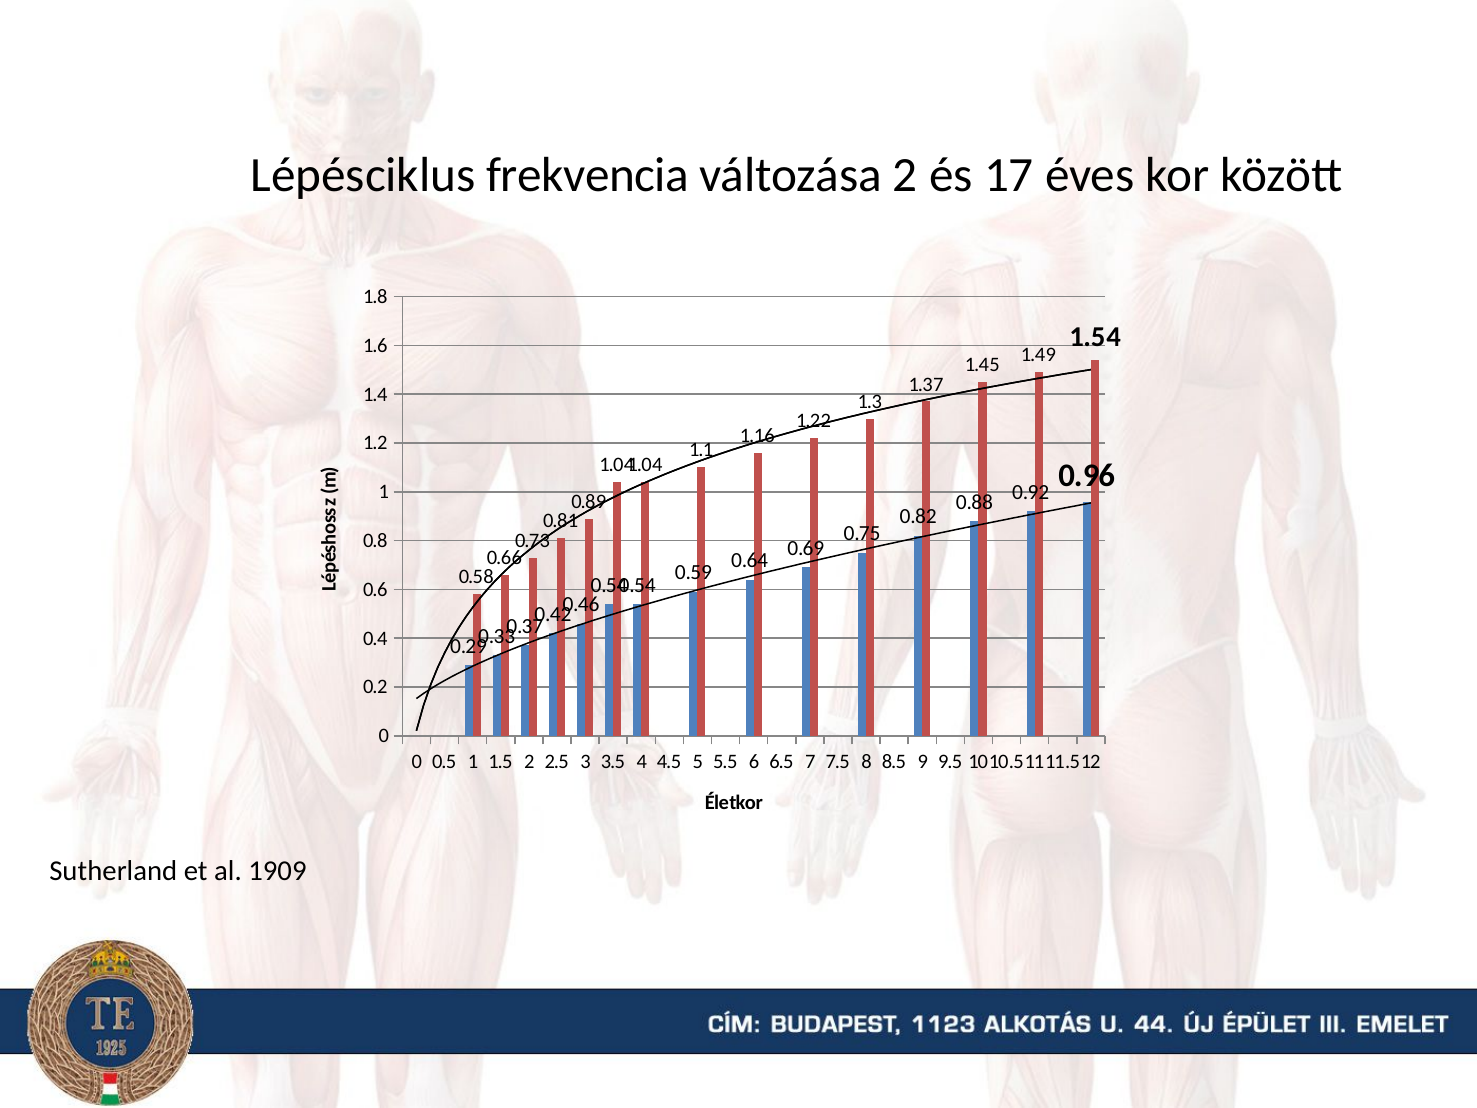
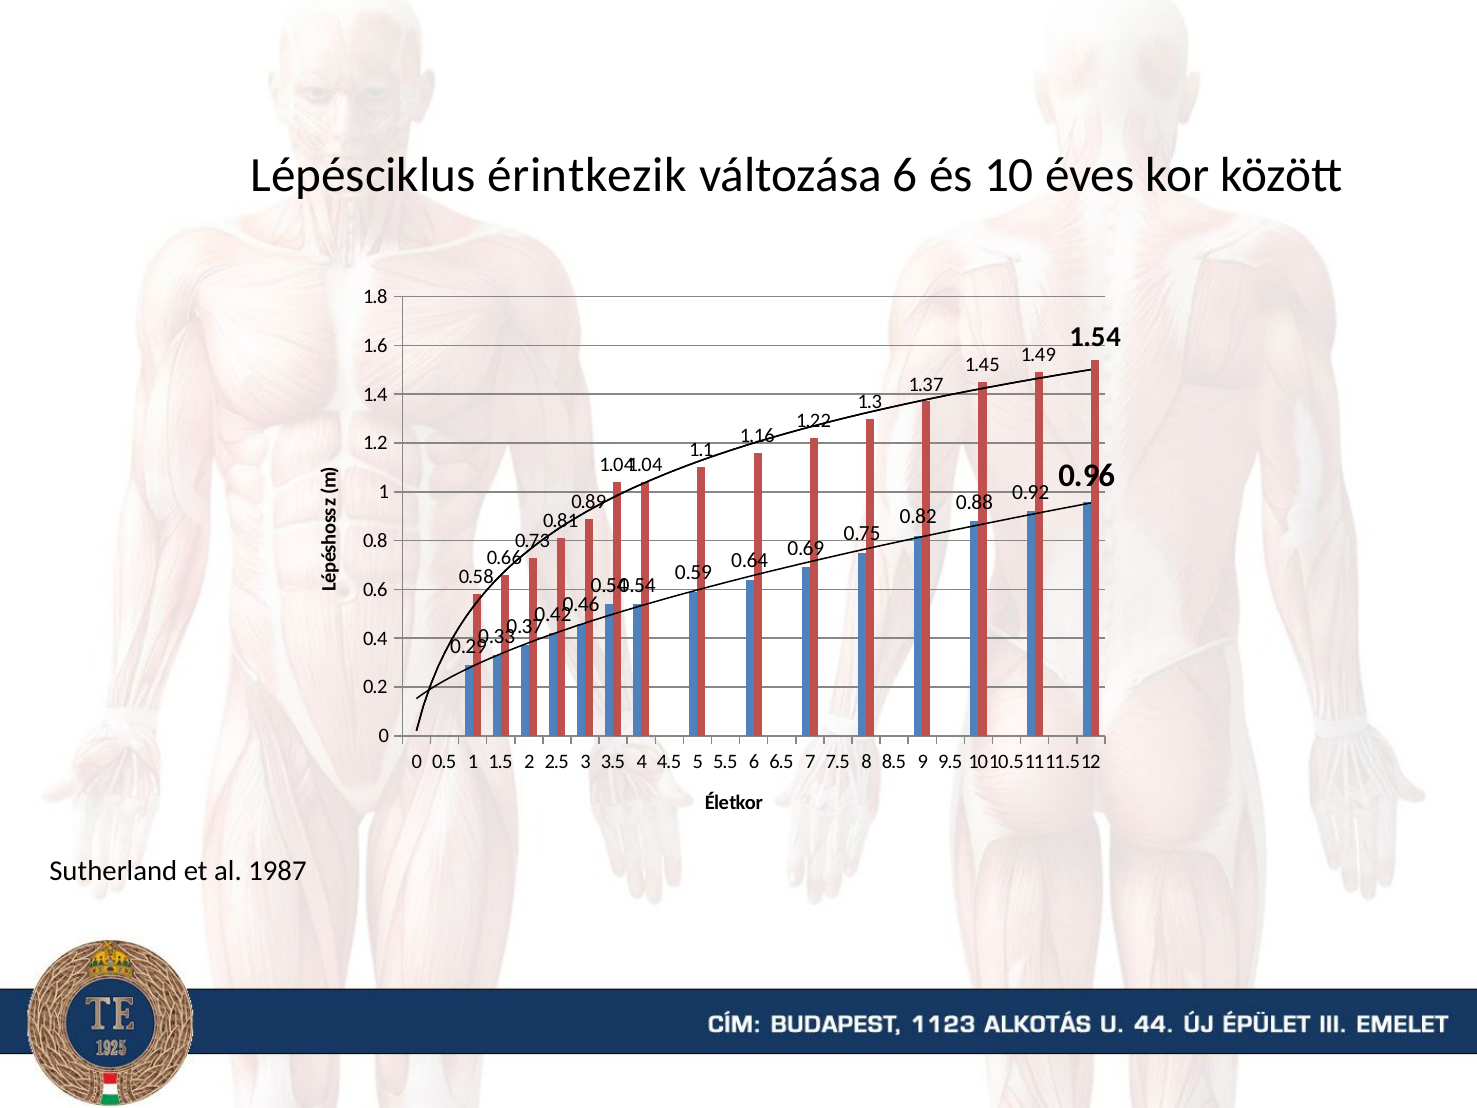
frekvencia: frekvencia -> érintkezik (587, 175)
változása 2: 2 -> 6 (905, 175)
17: 17 -> 10 (1009, 175)
1909: 1909 -> 1987 (277, 871)
